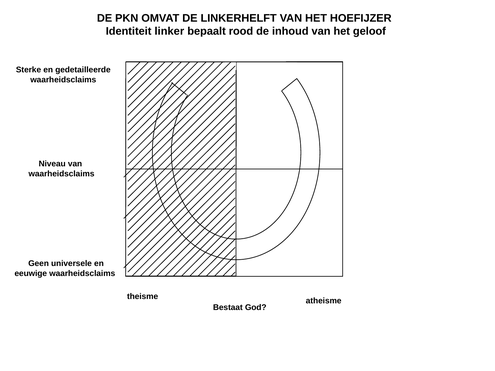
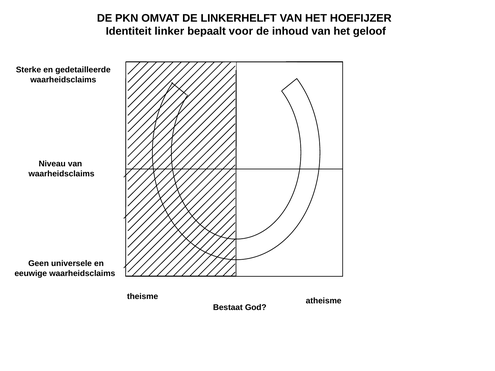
rood: rood -> voor (241, 31)
